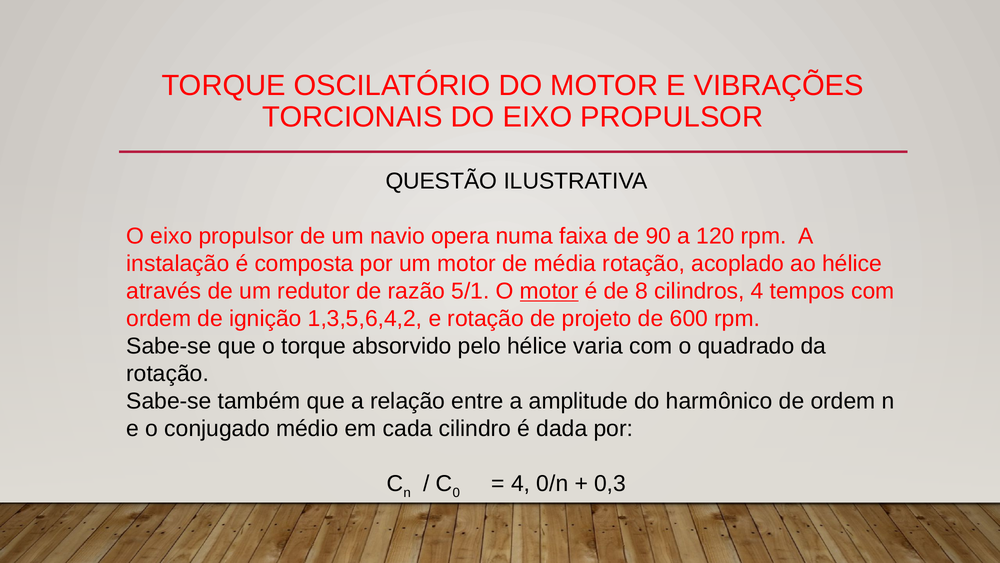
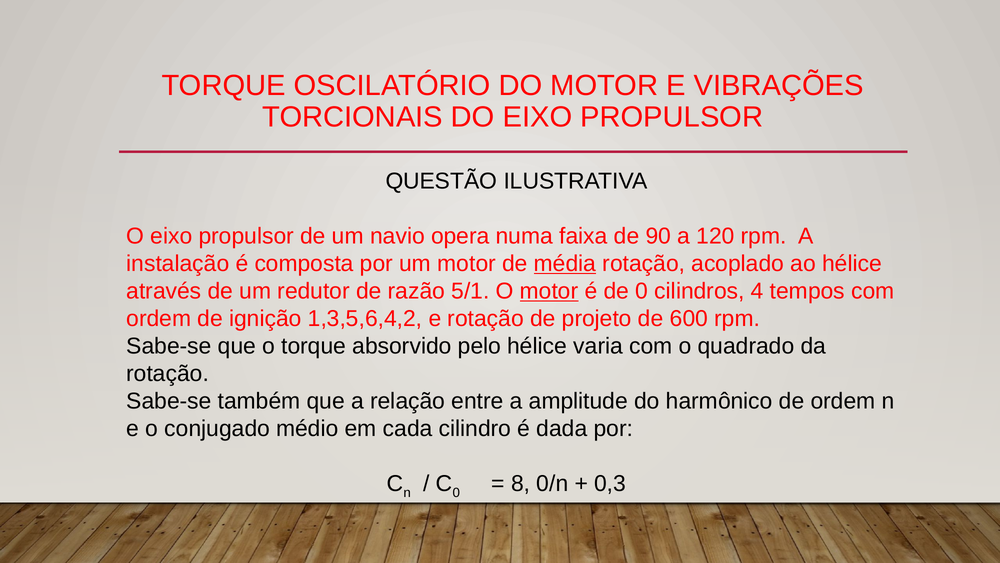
média underline: none -> present (565, 263)
de 8: 8 -> 0 (642, 291)
4: 4 -> 8 (521, 483)
